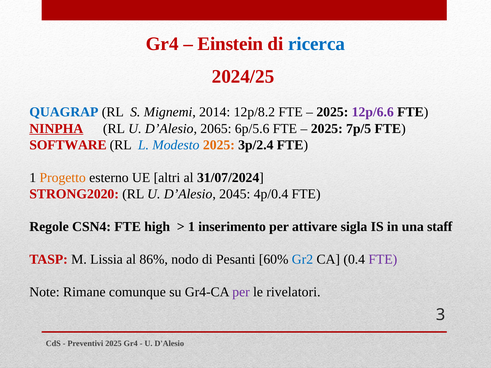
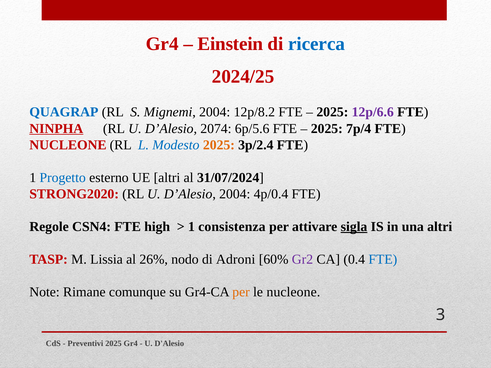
Mignemi 2014: 2014 -> 2004 (215, 112)
2065: 2065 -> 2074 (216, 129)
7p/5: 7p/5 -> 7p/4 (359, 129)
SOFTWARE: SOFTWARE -> NUCLEONE (68, 145)
Progetto colour: orange -> blue (63, 178)
D’Alesio 2045: 2045 -> 2004 (235, 194)
inserimento: inserimento -> consistenza (232, 227)
sigla underline: none -> present (354, 227)
una staff: staff -> altri (440, 227)
86%: 86% -> 26% (154, 260)
Pesanti: Pesanti -> Adroni (236, 260)
Gr2 colour: blue -> purple (302, 260)
FTE colour: purple -> blue (383, 260)
per colour: purple -> orange (241, 292)
le rivelatori: rivelatori -> nucleone (293, 292)
